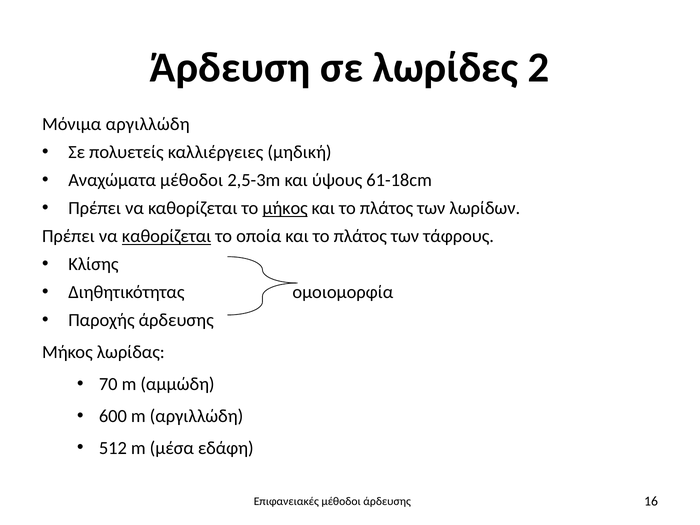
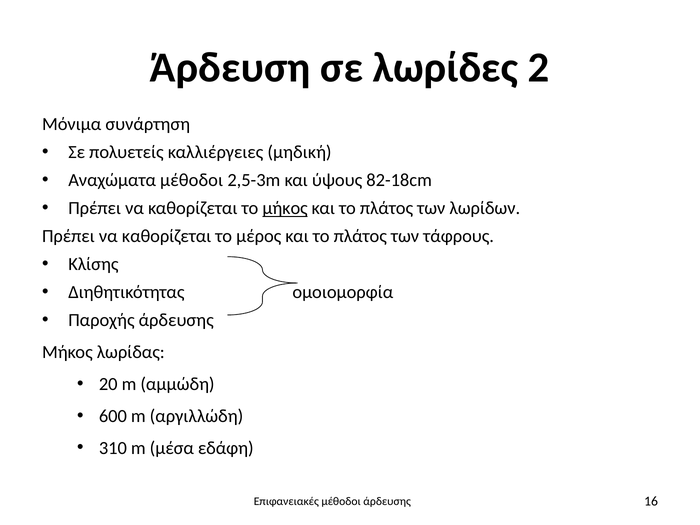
Μόνιμα αργιλλώδη: αργιλλώδη -> συνάρτηση (148, 124)
61-18cm: 61-18cm -> 82-18cm (399, 180)
καθορίζεται underline: present -> none (167, 236)
οποία: οποία -> μέρος (259, 236)
70: 70 -> 20 (108, 384)
512: 512 -> 310 (113, 448)
